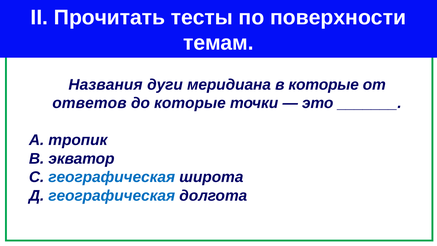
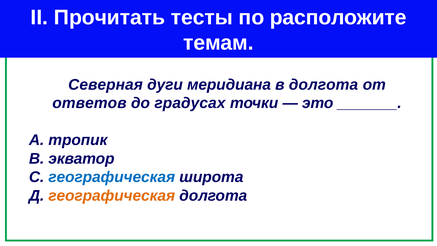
поверхности: поверхности -> расположите (338, 18)
Названия: Названия -> Северная (106, 85)
в которые: которые -> долгота (324, 85)
до которые: которые -> градусах (190, 103)
географическая colour: blue -> orange (112, 196)
